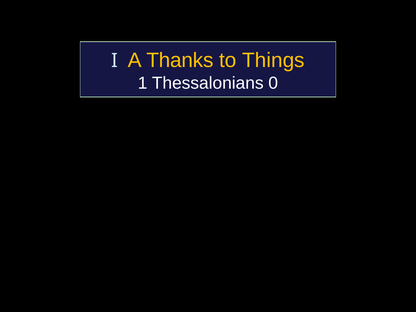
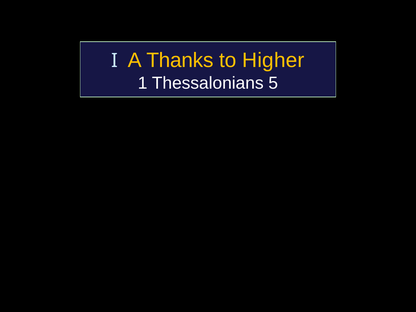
Things: Things -> Higher (273, 60)
0: 0 -> 5 (273, 83)
